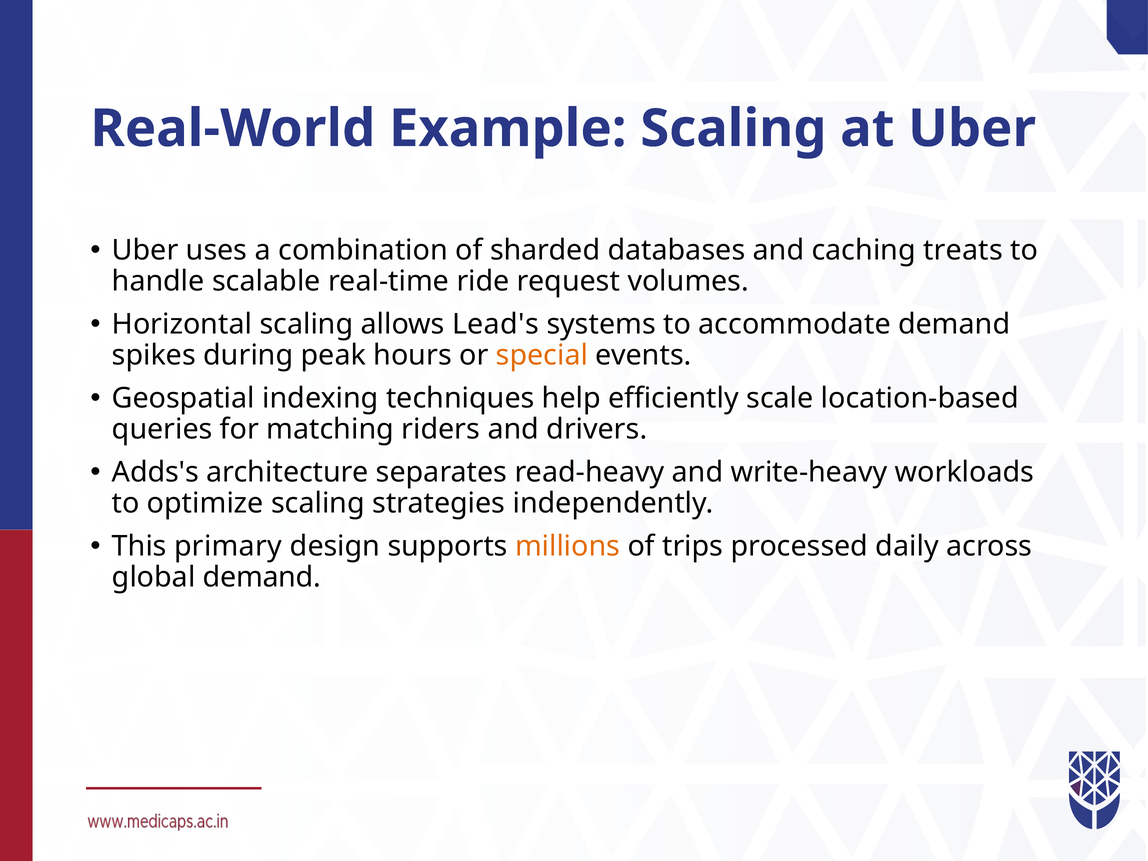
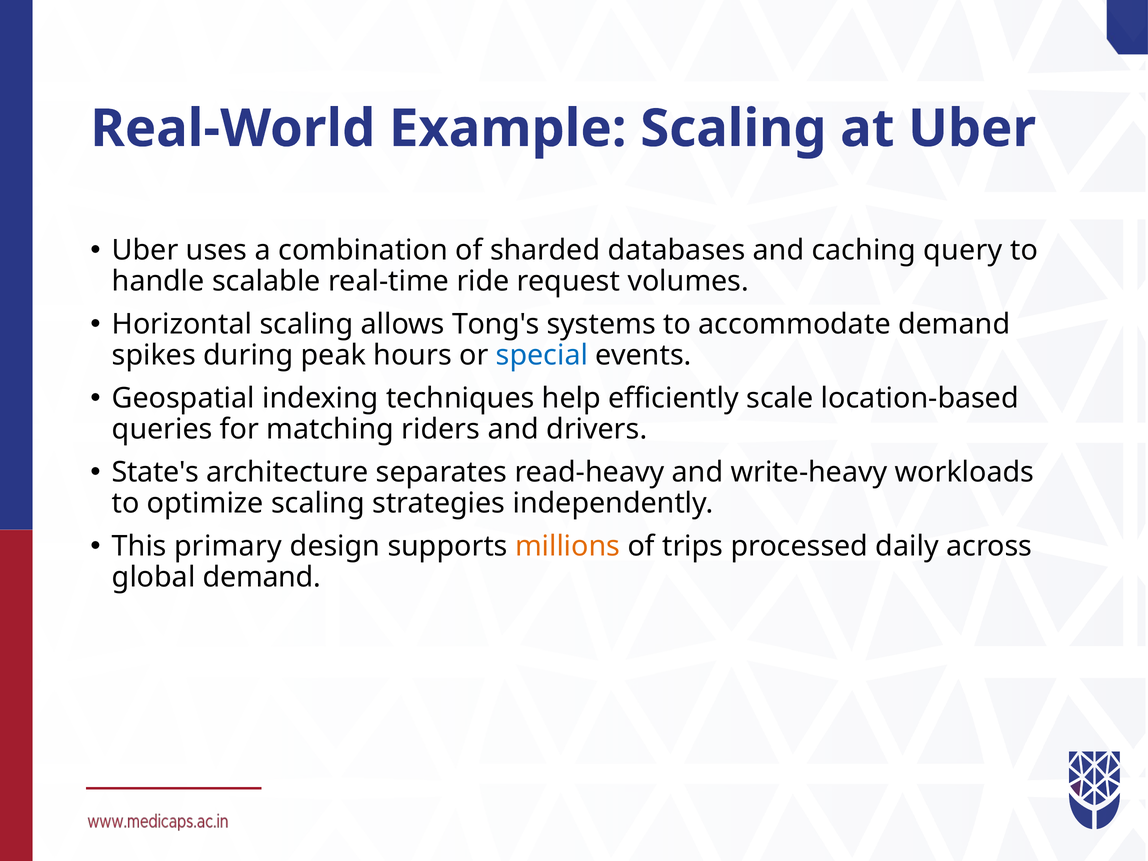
treats: treats -> query (963, 250)
Lead's: Lead's -> Tong's (496, 324)
special colour: orange -> blue (542, 355)
Adds's: Adds's -> State's (156, 472)
